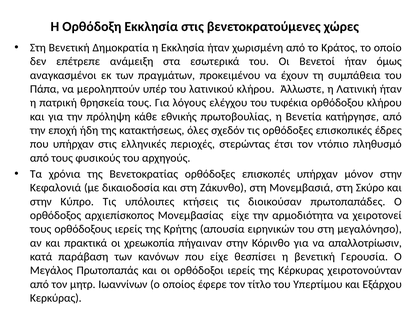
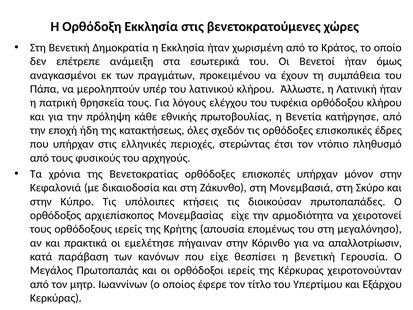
ειρηνικών: ειρηνικών -> επομένως (271, 229)
χρεωκοπία: χρεωκοπία -> εμελέτησε (149, 243)
